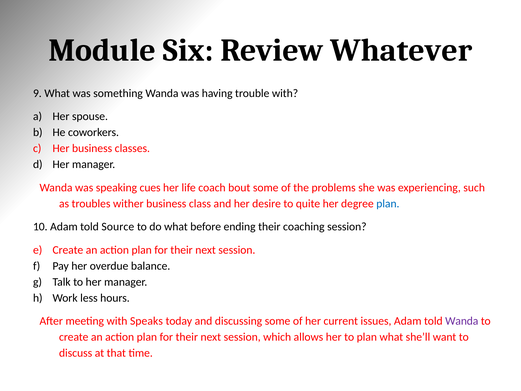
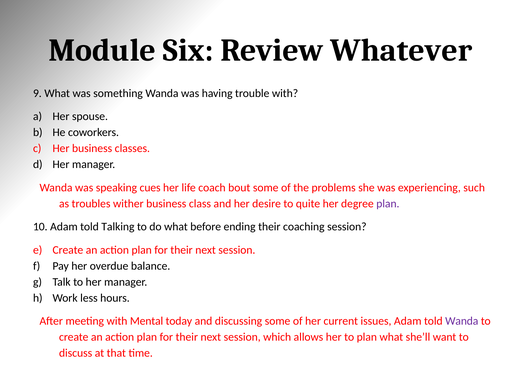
plan colour: blue -> purple (388, 203)
Source: Source -> Talking (118, 227)
Speaks: Speaks -> Mental (147, 321)
